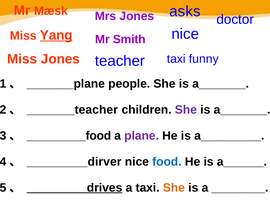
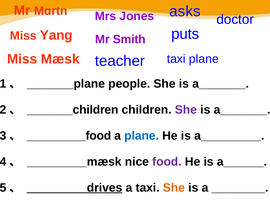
Mæsk: Mæsk -> Mɑrtn (51, 11)
nice: nice -> puts (185, 34)
Yang underline: present -> none (56, 35)
Miss Jones: Jones -> Mæsk (60, 59)
taxi funny: funny -> plane (204, 59)
_______teacher: _______teacher -> _______children (73, 109)
plane colour: purple -> blue (142, 135)
_________dirver: _________dirver -> _________mæsk (74, 161)
food colour: blue -> purple (167, 161)
